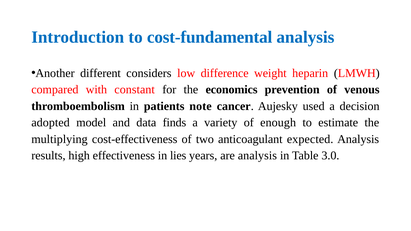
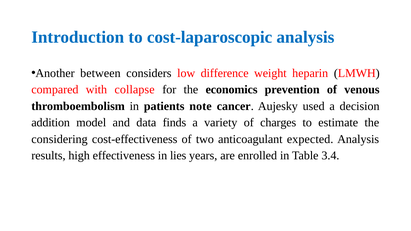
cost-fundamental: cost-fundamental -> cost-laparoscopic (210, 37)
different: different -> between (100, 73)
constant: constant -> collapse (135, 90)
adopted: adopted -> addition (51, 123)
enough: enough -> charges (278, 123)
multiplying: multiplying -> considering (59, 139)
are analysis: analysis -> enrolled (257, 156)
3.0: 3.0 -> 3.4 (330, 156)
